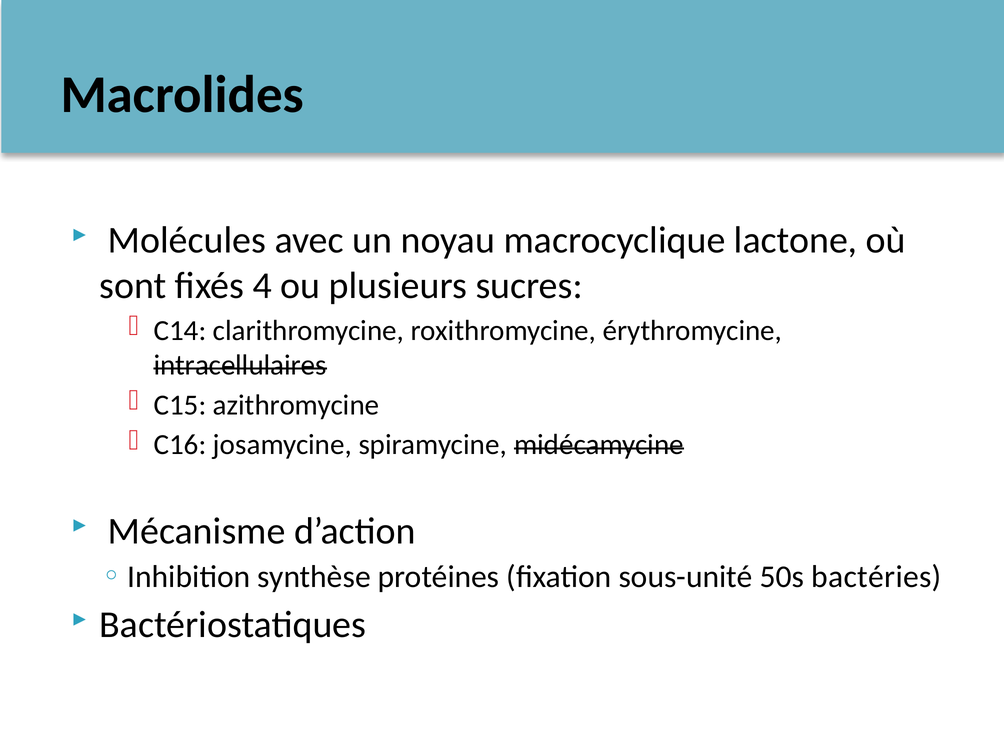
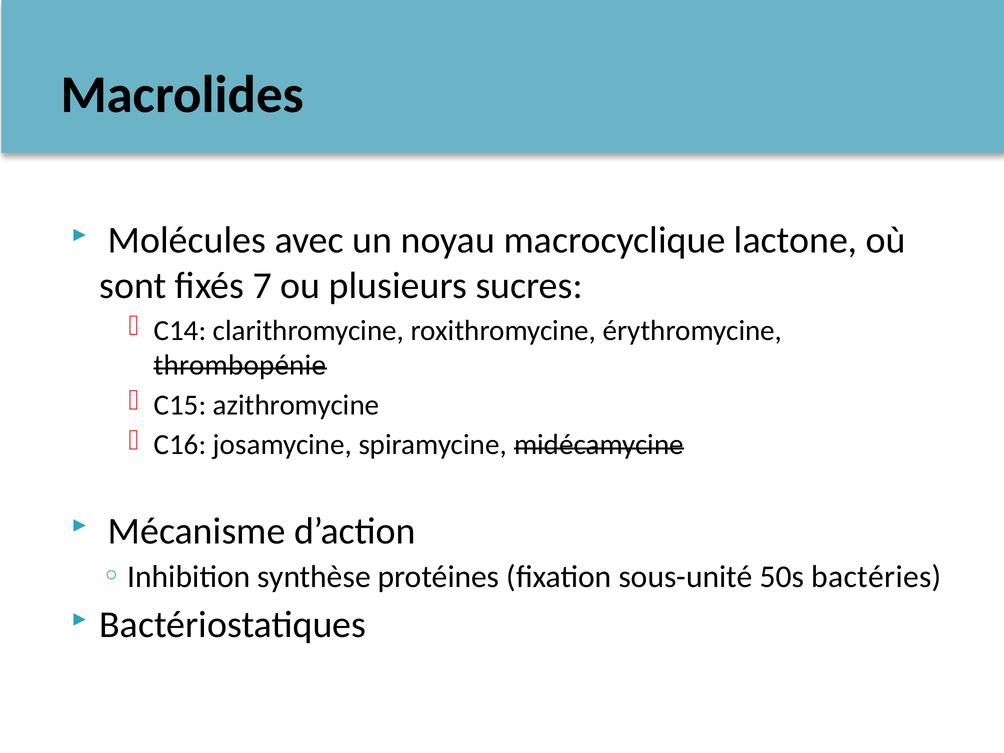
4: 4 -> 7 (262, 286)
intracellulaires: intracellulaires -> thrombopénie (240, 365)
